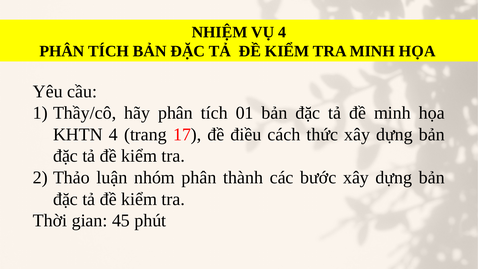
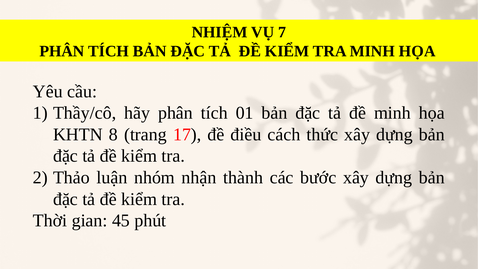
VỤ 4: 4 -> 7 (282, 32)
KHTN 4: 4 -> 8 (113, 134)
nhóm phân: phân -> nhận (199, 178)
